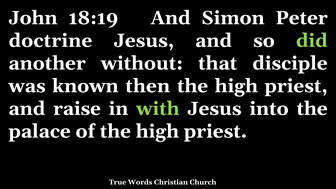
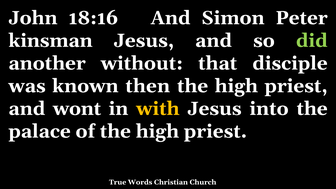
18:19: 18:19 -> 18:16 (93, 18)
doctrine: doctrine -> kinsman (51, 41)
raise: raise -> wont (77, 109)
with colour: light green -> yellow (158, 109)
